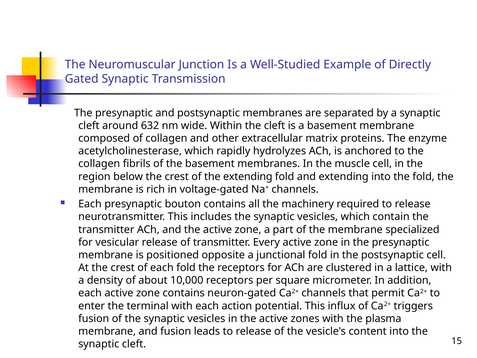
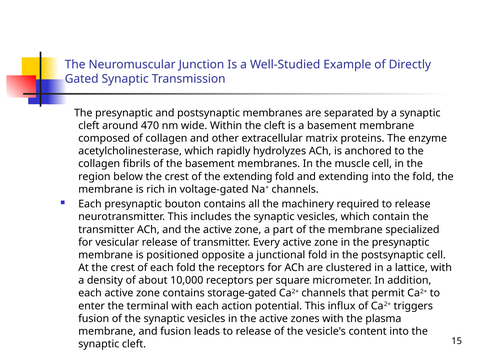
632: 632 -> 470 (150, 126)
neuron-gated: neuron-gated -> storage-gated (242, 293)
